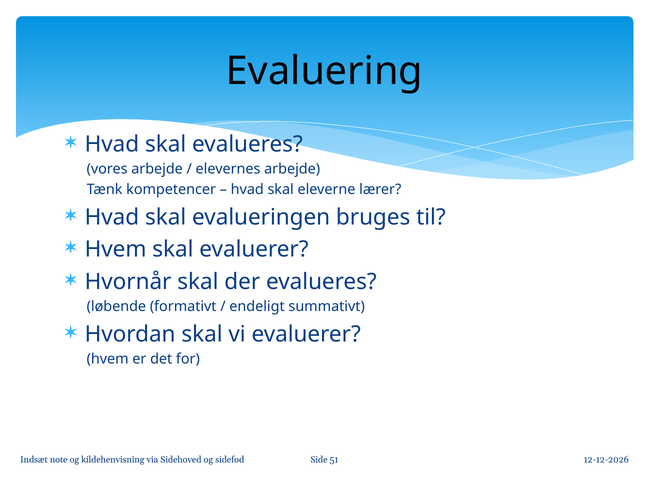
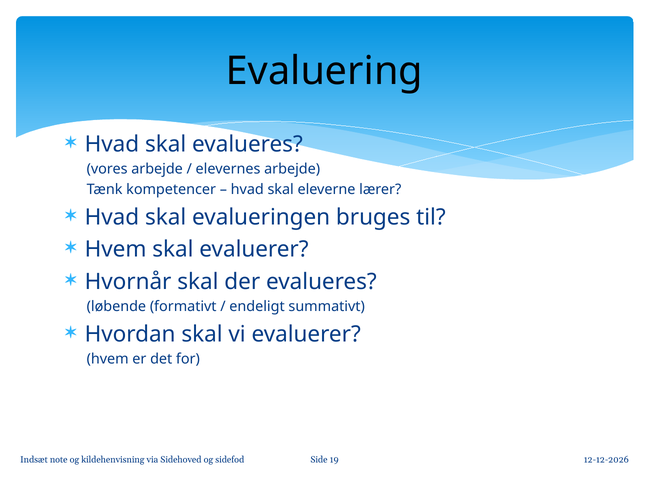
51: 51 -> 19 (334, 459)
